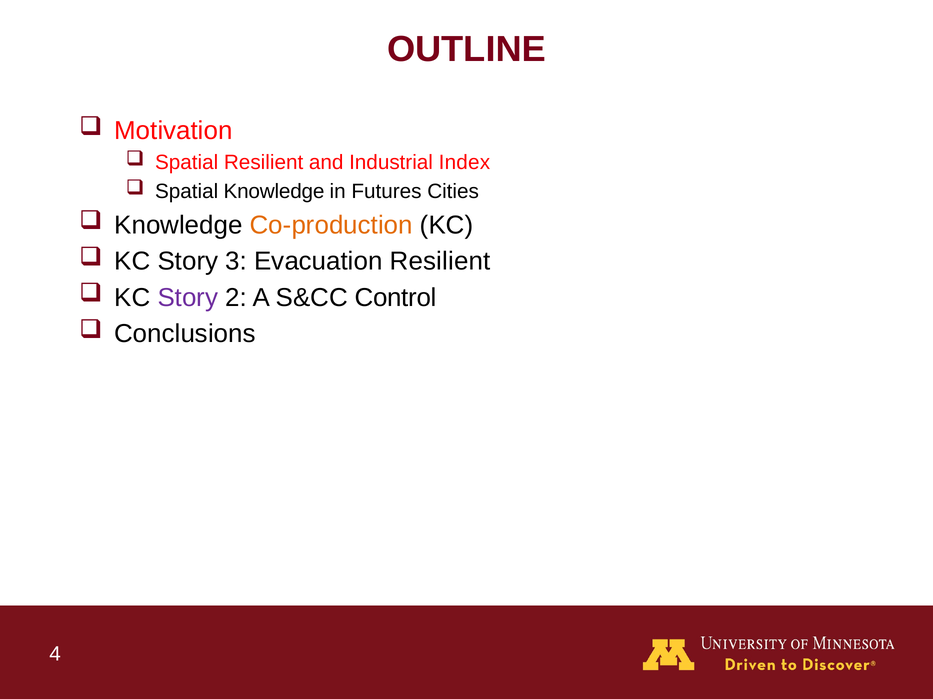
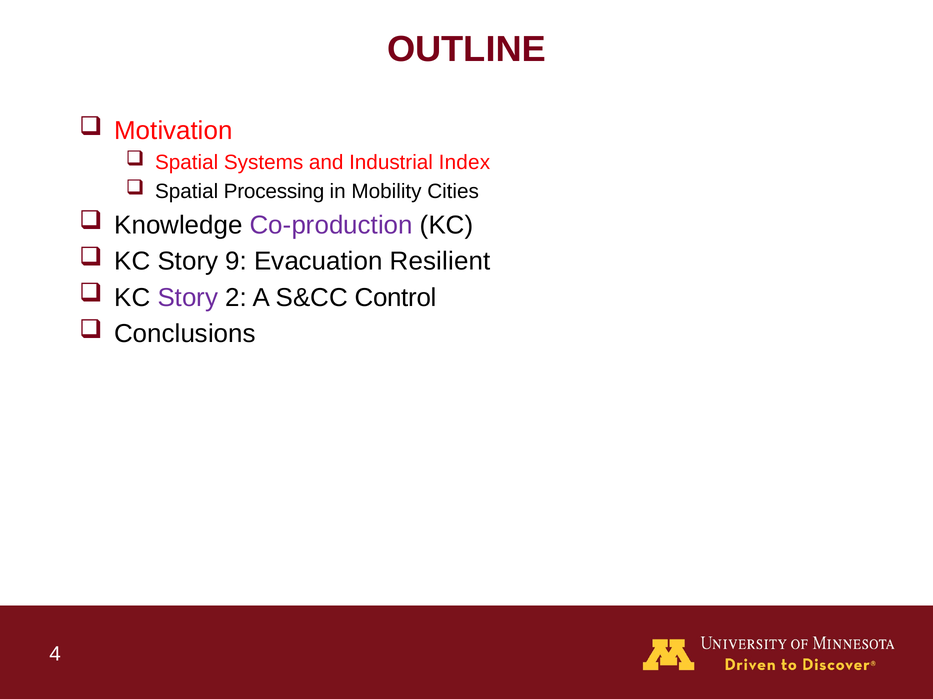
Spatial Resilient: Resilient -> Systems (264, 163)
Spatial Knowledge: Knowledge -> Processing (274, 192)
Futures: Futures -> Mobility (387, 192)
Co-production colour: orange -> purple (331, 225)
3: 3 -> 9 (236, 261)
